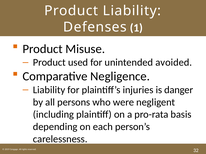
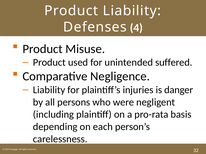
1: 1 -> 4 (136, 28)
avoided: avoided -> suffered (174, 63)
